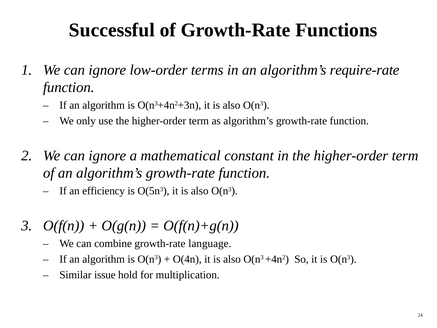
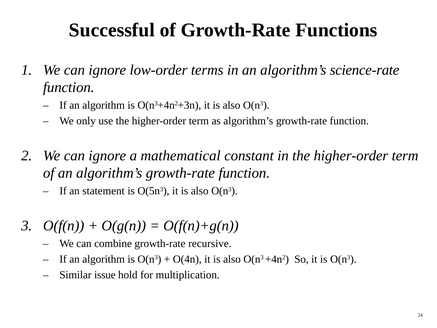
require-rate: require-rate -> science-rate (365, 70)
efficiency: efficiency -> statement (104, 191)
language: language -> recursive (210, 243)
